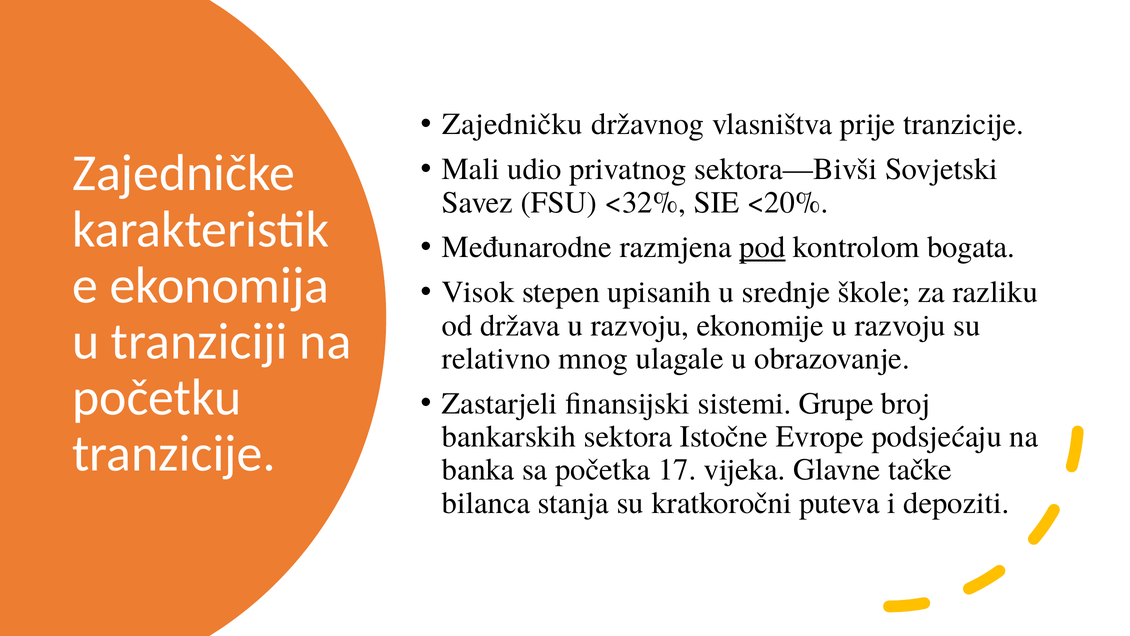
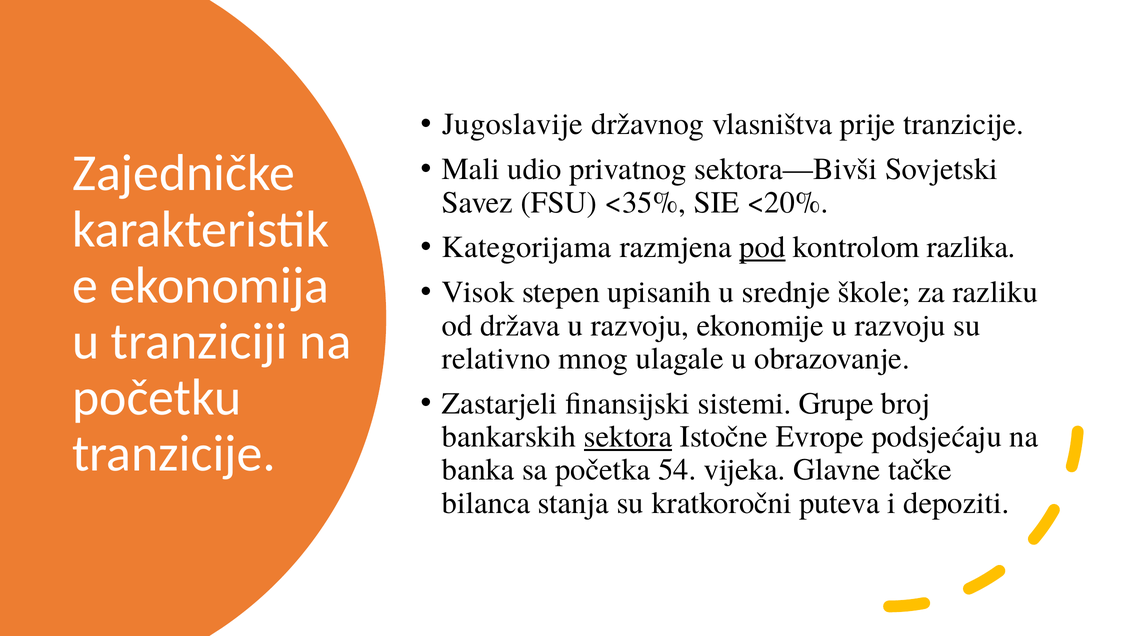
Zajedničku: Zajedničku -> Jugoslavije (513, 124)
<32%: <32% -> <35% (645, 202)
Međunarodne: Međunarodne -> Kategorijama (527, 247)
bogata: bogata -> razlika (971, 247)
sektora underline: none -> present (628, 436)
17: 17 -> 54 (677, 470)
